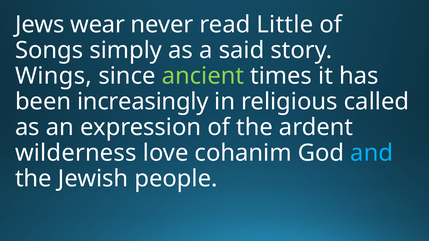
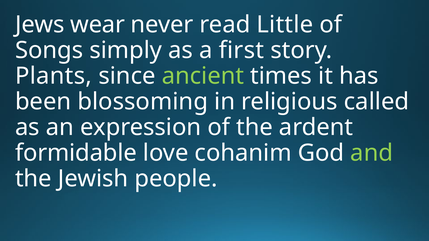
said: said -> first (241, 50)
Wings: Wings -> Plants (54, 76)
increasingly: increasingly -> blossoming (143, 102)
wilderness: wilderness -> formidable (76, 153)
and colour: light blue -> light green (372, 153)
